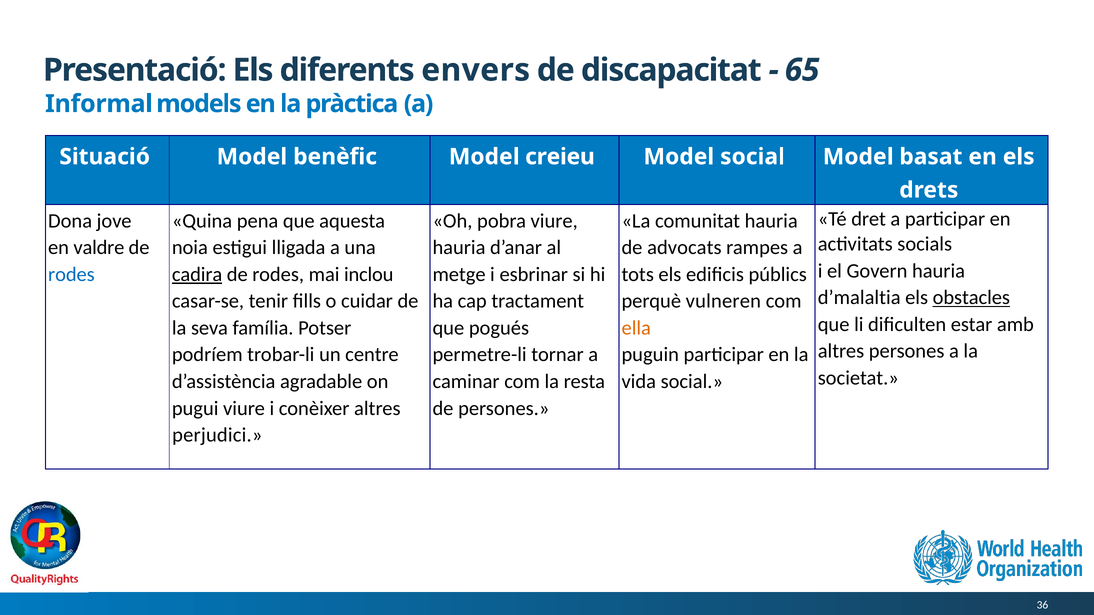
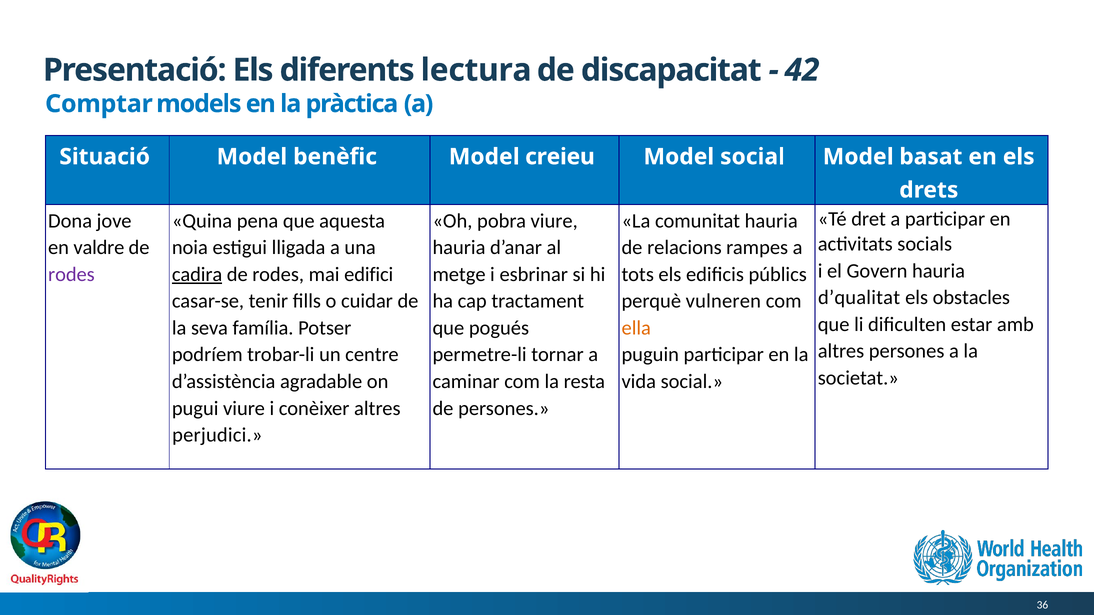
envers: envers -> lectura (476, 70)
65: 65 -> 42 (802, 70)
Informal: Informal -> Comptar (99, 104)
advocats: advocats -> relacions (684, 248)
rodes colour: blue -> purple (71, 275)
inclou: inclou -> edifici (369, 275)
d’malaltia: d’malaltia -> d’qualitat (859, 298)
obstacles underline: present -> none (971, 298)
